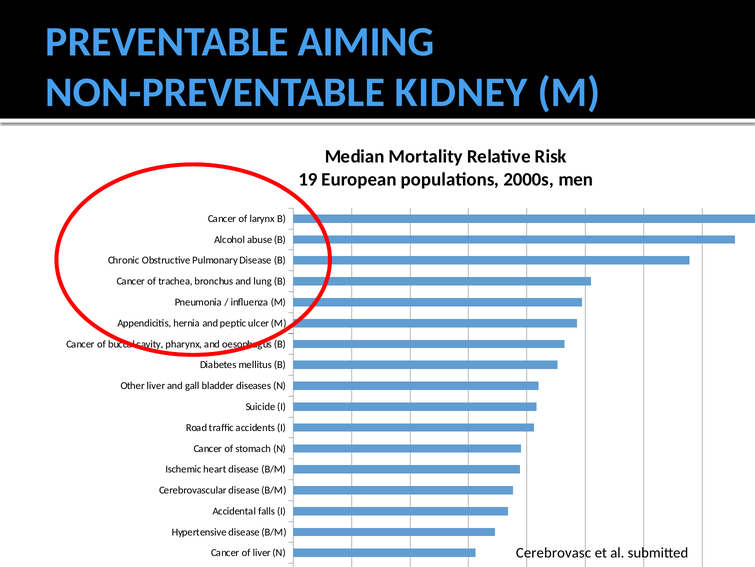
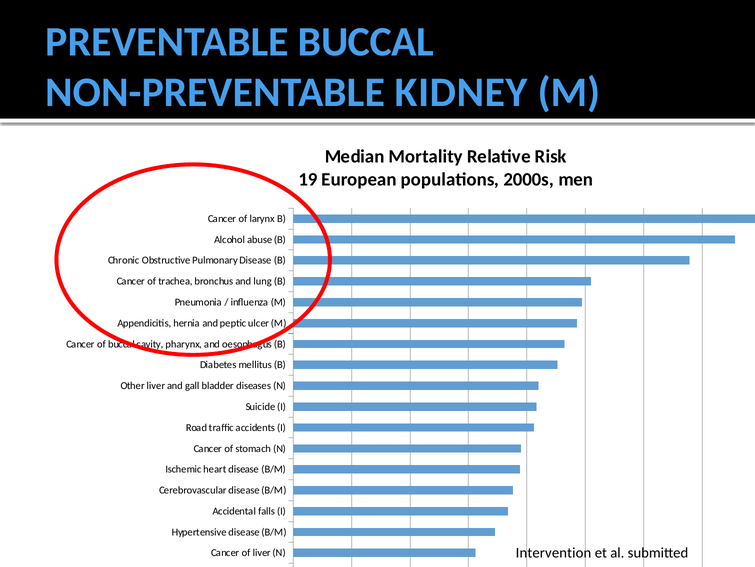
PREVENTABLE AIMING: AIMING -> BUCCAL (366, 42)
Cerebrovasc: Cerebrovasc -> Intervention (554, 552)
